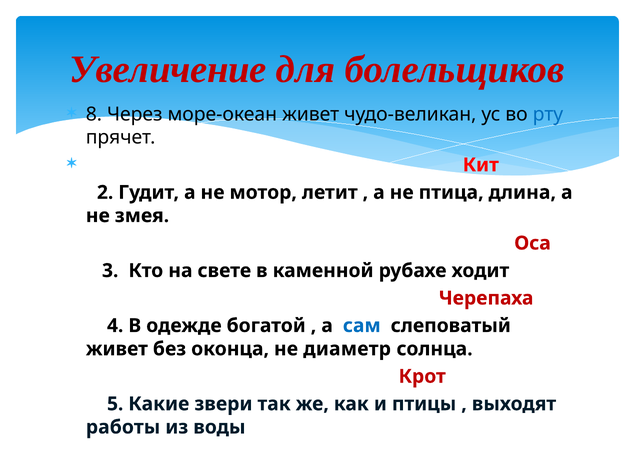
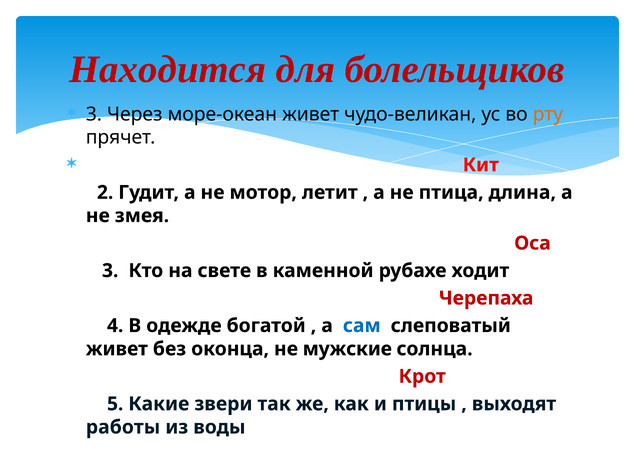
Увеличение: Увеличение -> Находится (168, 70)
8: 8 -> 3 (94, 114)
рту colour: blue -> orange (548, 114)
диаметр: диаметр -> мужские (347, 349)
